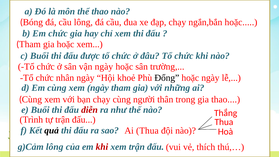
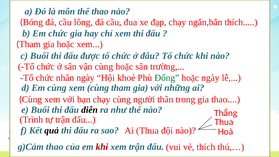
ngắn,bắn hoặc: hoặc -> thích (241, 22)
vận ngày: ngày -> cùng (104, 67)
Đổng colour: black -> green (167, 78)
xem ngày: ngày -> cùng (98, 88)
diễn colour: red -> black (89, 110)
g)Cảm lông: lông -> thao (55, 147)
